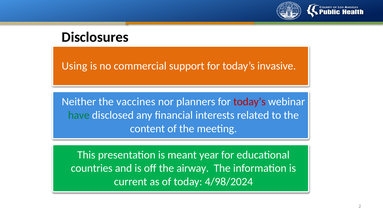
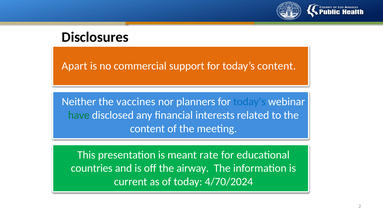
Using: Using -> Apart (74, 66)
today’s invasive: invasive -> content (277, 66)
today’s colour: red -> blue (249, 102)
year: year -> rate (209, 154)
4/98/2024: 4/98/2024 -> 4/70/2024 (229, 181)
